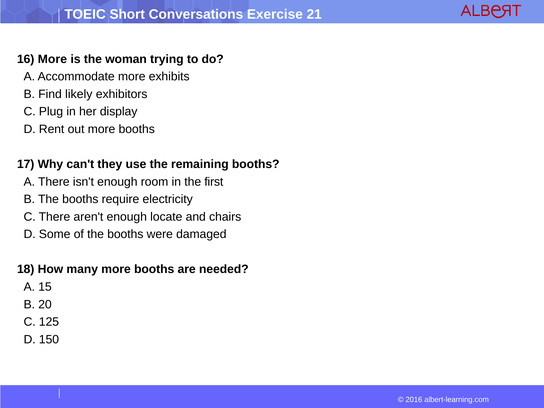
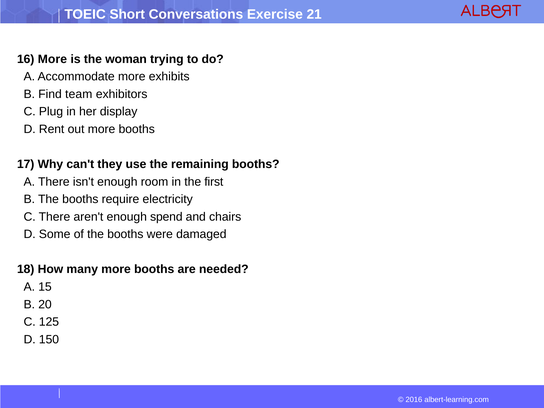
likely: likely -> team (79, 94)
locate: locate -> spend (166, 217)
